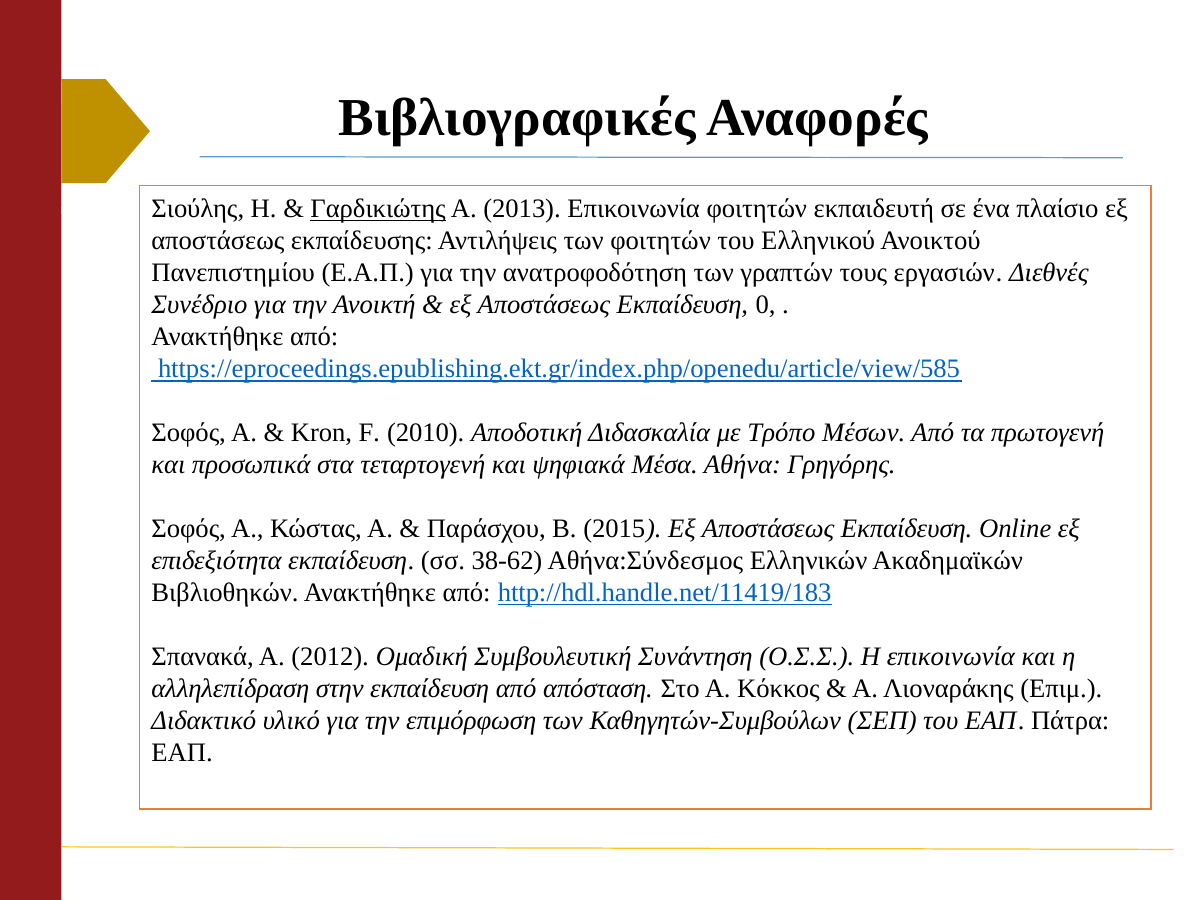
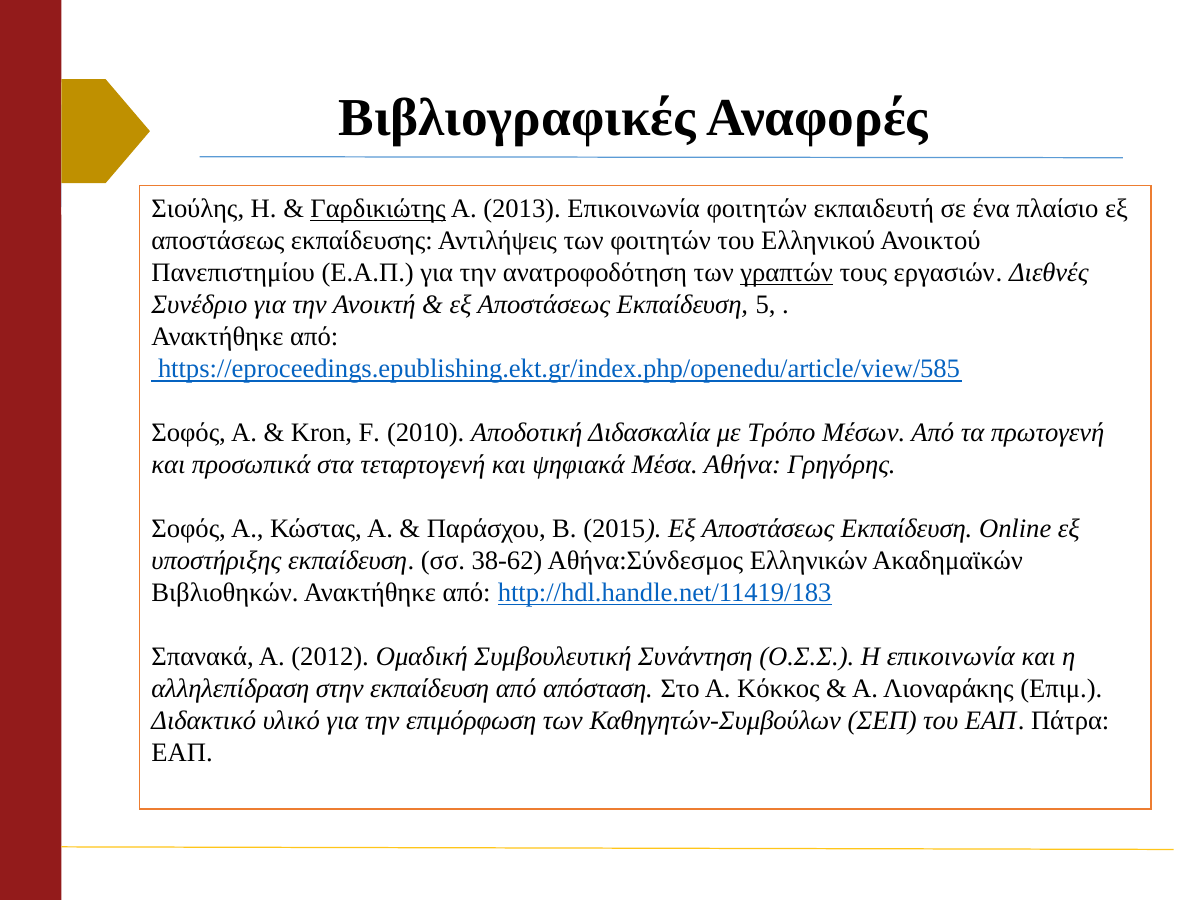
γραπτών underline: none -> present (787, 273)
0: 0 -> 5 (766, 305)
επιδεξιότητα: επιδεξιότητα -> υποστήριξης (216, 561)
